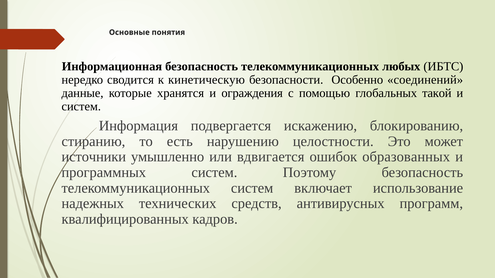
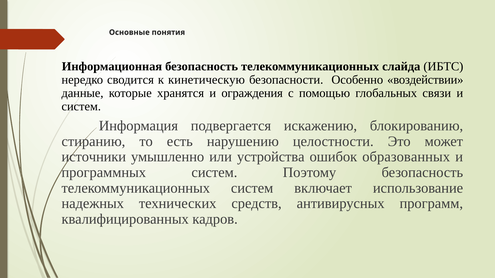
любых: любых -> слайда (401, 66)
соединений: соединений -> воздействии (425, 80)
такой: такой -> связи (437, 93)
вдвигается: вдвигается -> устройства (271, 157)
